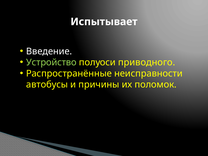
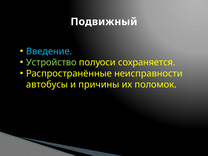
Испытывает: Испытывает -> Подвижный (104, 22)
Введение colour: white -> light blue (49, 51)
приводного: приводного -> сохраняется (147, 62)
